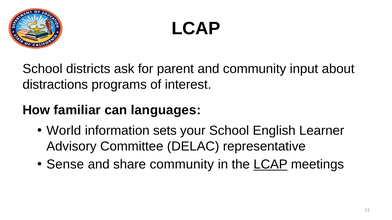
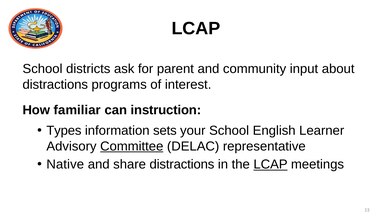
languages: languages -> instruction (166, 110)
World: World -> Types (64, 131)
Committee underline: none -> present (132, 147)
Sense: Sense -> Native (65, 165)
share community: community -> distractions (182, 165)
